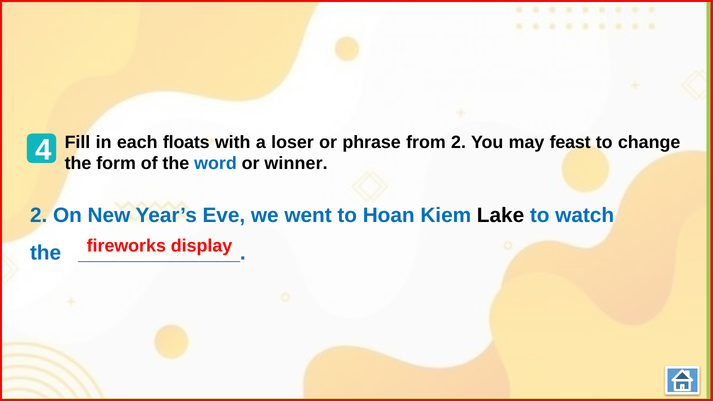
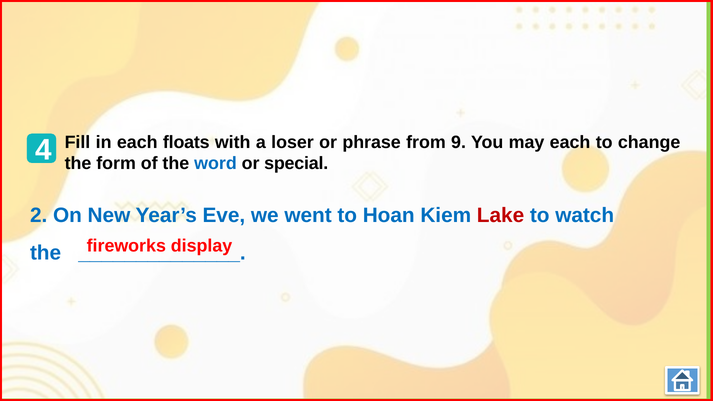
from 2: 2 -> 9 (459, 142)
may feast: feast -> each (570, 142)
winner: winner -> special (296, 164)
Lake colour: black -> red (501, 215)
